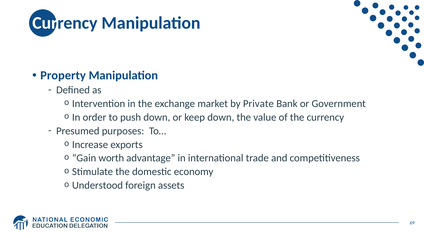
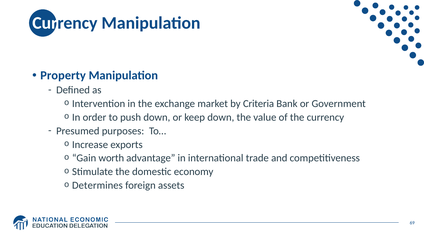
Private: Private -> Criteria (259, 104)
Understood: Understood -> Determines (97, 186)
